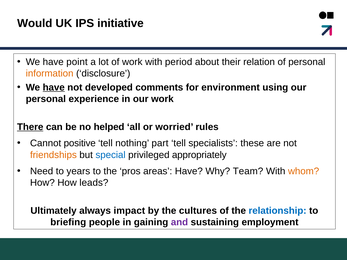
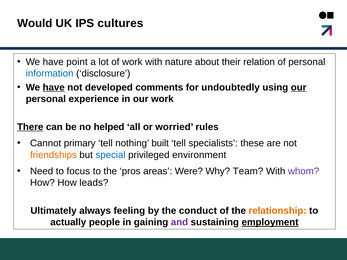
initiative: initiative -> cultures (120, 23)
period: period -> nature (179, 62)
information colour: orange -> blue (50, 74)
environment: environment -> undoubtedly (231, 88)
our underline: none -> present (299, 88)
positive: positive -> primary (80, 143)
part: part -> built (160, 143)
appropriately: appropriately -> environment (199, 155)
years: years -> focus (78, 171)
areas Have: Have -> Were (189, 171)
whom colour: orange -> purple (304, 171)
impact: impact -> feeling (129, 211)
cultures: cultures -> conduct (198, 211)
relationship colour: blue -> orange (278, 211)
briefing: briefing -> actually (68, 222)
employment underline: none -> present (270, 222)
